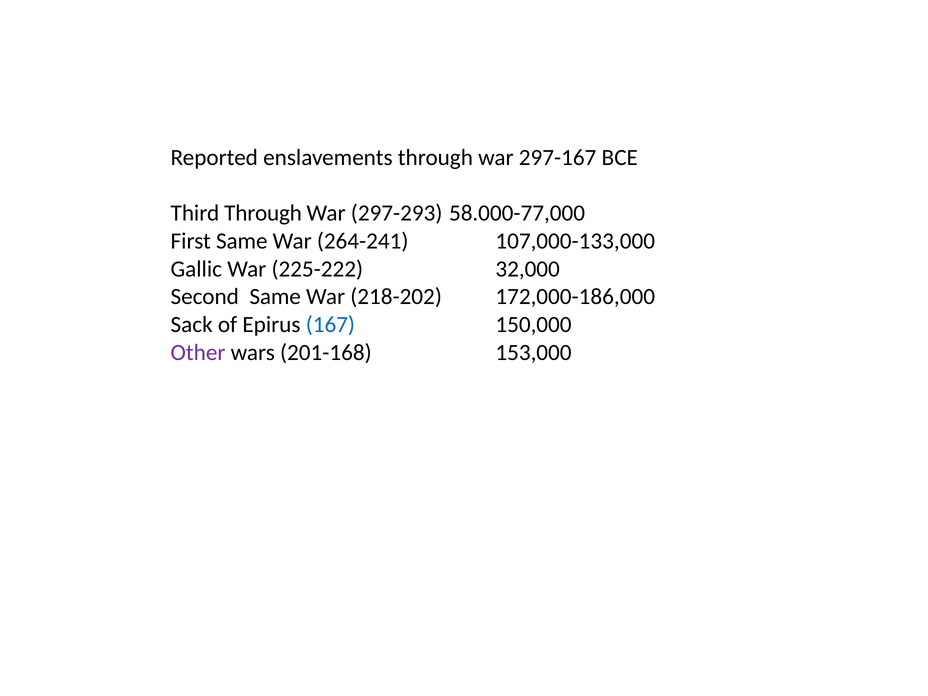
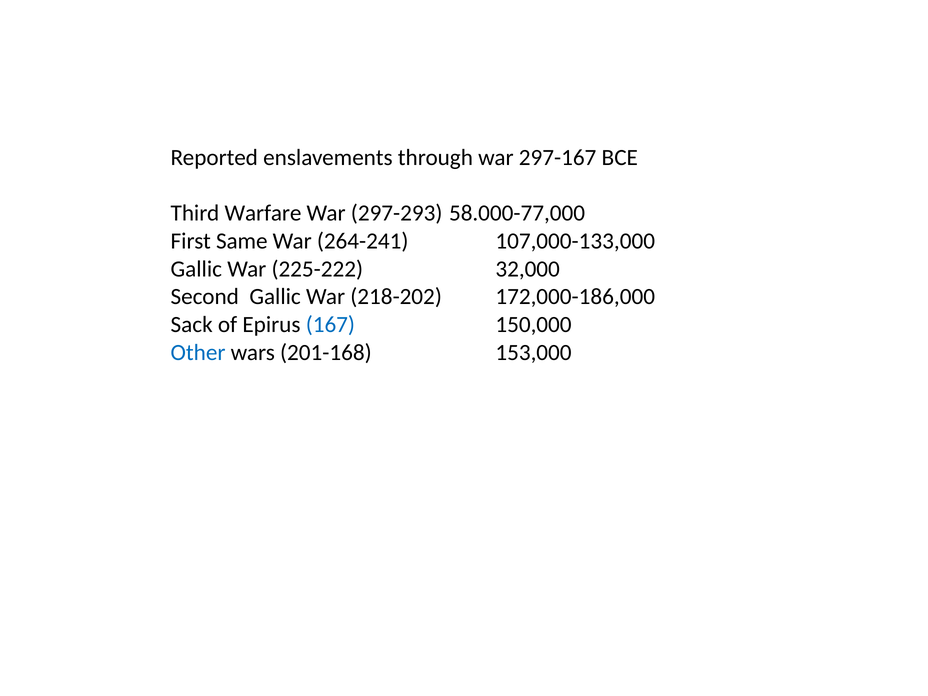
Third Through: Through -> Warfare (263, 213)
Second Same: Same -> Gallic (275, 297)
Other colour: purple -> blue (198, 352)
